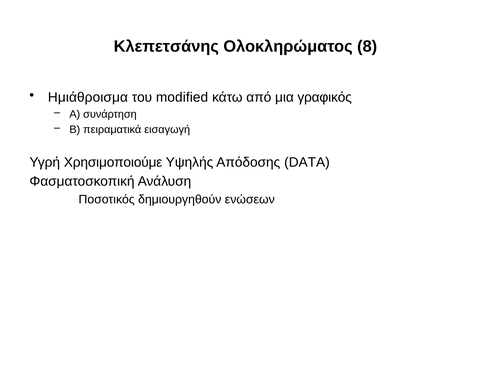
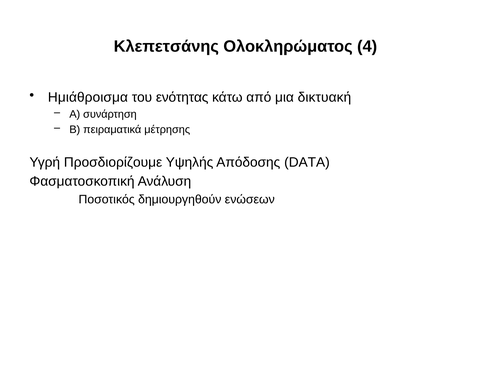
8: 8 -> 4 (367, 47)
modified: modified -> ενότητας (182, 98)
γραφικός: γραφικός -> δικτυακή (324, 98)
εισαγωγή: εισαγωγή -> μέτρησης (167, 130)
Χρησιμοποιούμε: Χρησιμοποιούμε -> Προσδιορίζουμε (113, 162)
